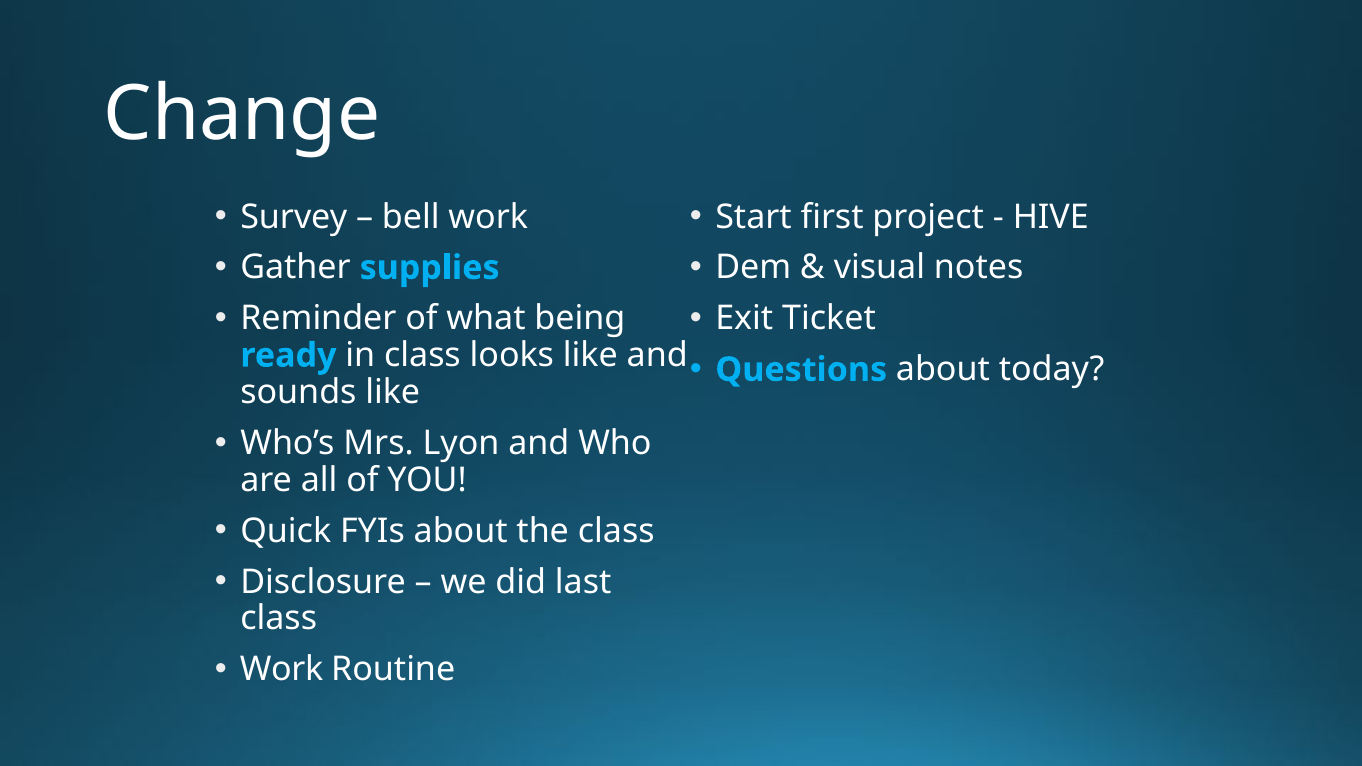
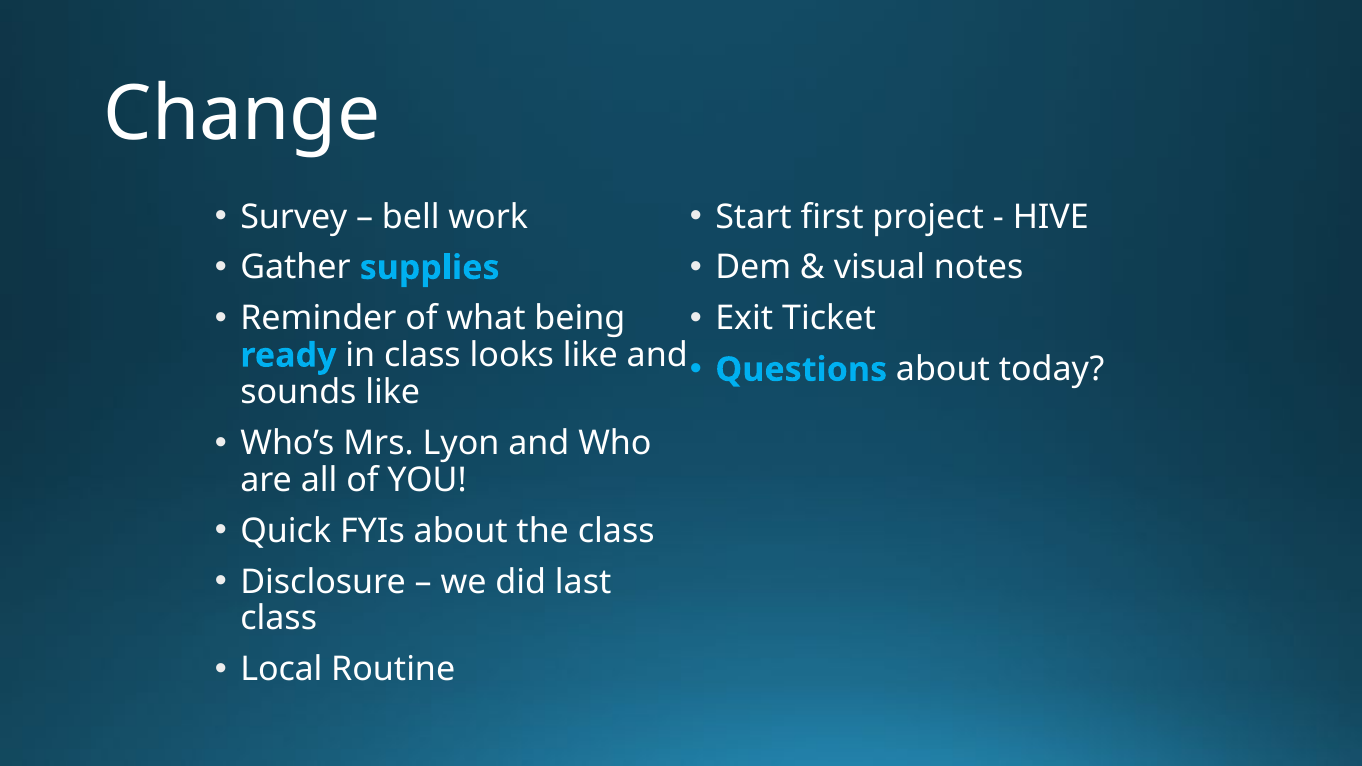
Work: Work -> Local (281, 670)
